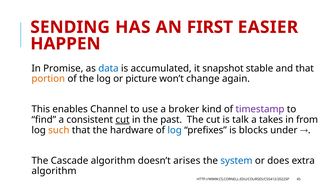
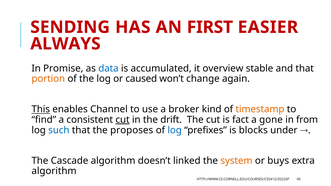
HAPPEN: HAPPEN -> ALWAYS (65, 44)
snapshot: snapshot -> overview (223, 68)
picture: picture -> caused (141, 79)
This underline: none -> present (41, 109)
timestamp colour: purple -> orange (260, 109)
past: past -> drift (171, 120)
talk: talk -> fact (241, 120)
takes: takes -> gone (271, 120)
such colour: orange -> blue (59, 130)
hardware: hardware -> proposes (132, 130)
arises: arises -> linked (187, 161)
system colour: blue -> orange (236, 161)
does: does -> buys (278, 161)
